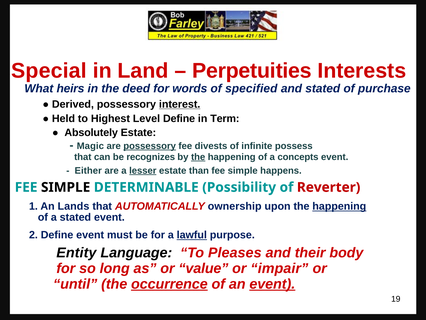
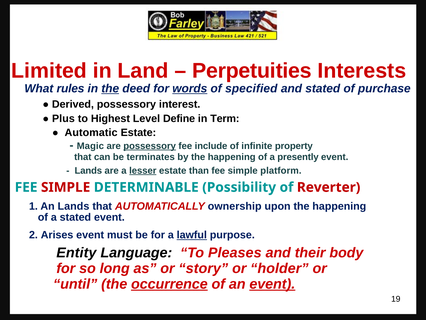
Special: Special -> Limited (49, 71)
heirs: heirs -> rules (70, 89)
the underline: none -> present (110, 89)
words underline: none -> present (190, 89)
interest underline: present -> none (180, 104)
Held: Held -> Plus (63, 118)
Absolutely: Absolutely -> Automatic (91, 133)
divests: divests -> include (211, 146)
possess: possess -> property (294, 146)
recognizes: recognizes -> terminates (151, 157)
the underline: present -> none (198, 157)
concepts: concepts -> presently (298, 157)
Either: Either -> Lands (88, 170)
happens: happens -> platform (281, 170)
SIMPLE colour: black -> red (66, 187)
happening underline: present -> none (339, 206)
2 Define: Define -> Arises (57, 235)
value: value -> story (203, 268)
impair: impair -> holder (279, 268)
